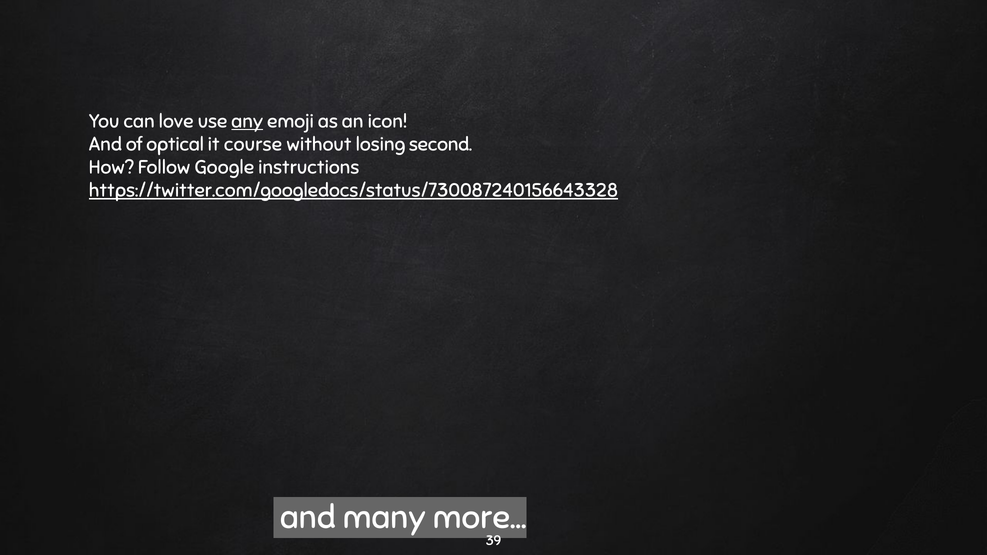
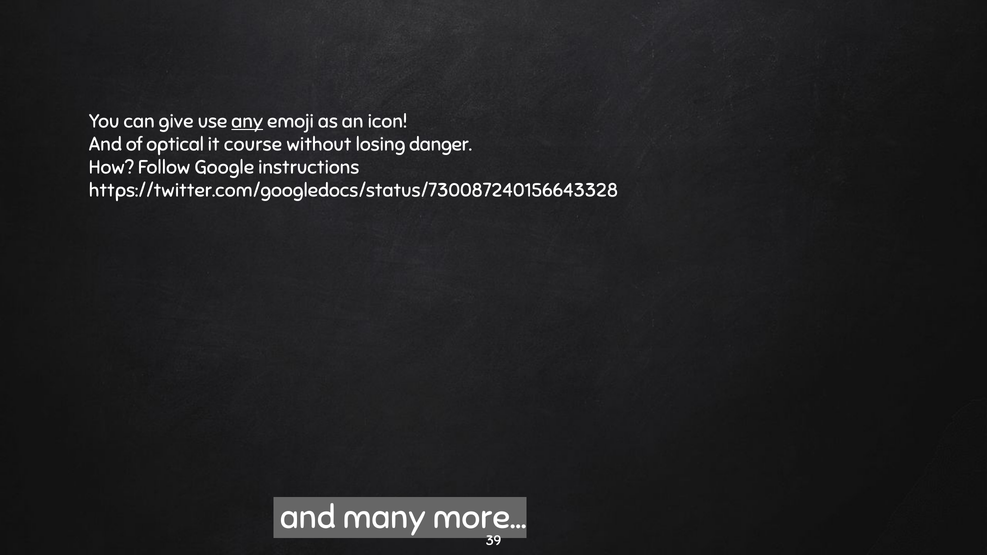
love: love -> give (176, 121)
second: second -> danger (441, 144)
https://twitter.com/googledocs/status/730087240156643328 underline: present -> none (353, 191)
